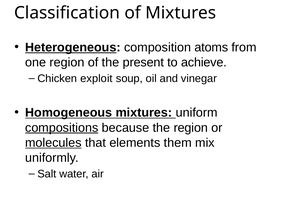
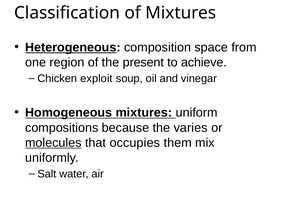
atoms: atoms -> space (211, 47)
compositions underline: present -> none (62, 128)
the region: region -> varies (191, 128)
elements: elements -> occupies (135, 143)
